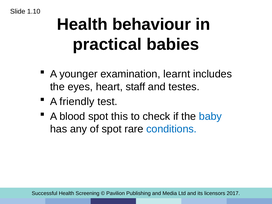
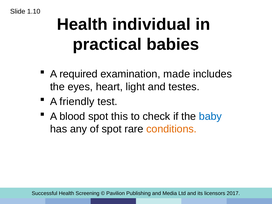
behaviour: behaviour -> individual (152, 25)
younger: younger -> required (79, 74)
learnt: learnt -> made (177, 74)
staff: staff -> light (135, 87)
conditions colour: blue -> orange (171, 129)
